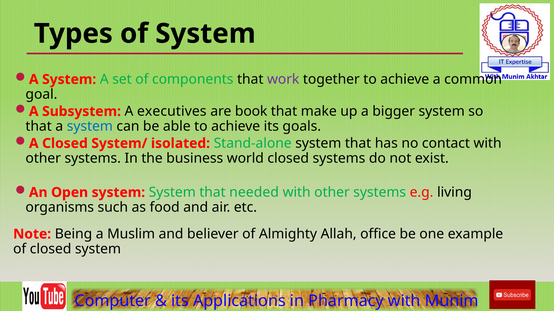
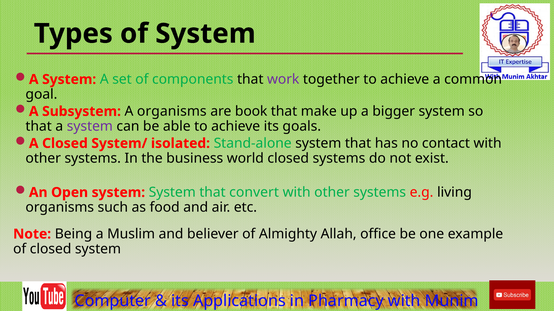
A executives: executives -> organisms (172, 112)
system colour: blue -> purple (90, 127)
needed: needed -> convert (254, 193)
